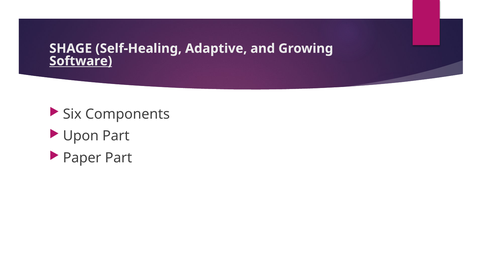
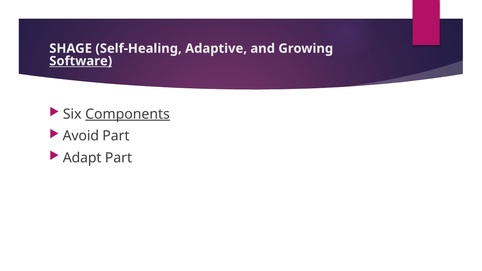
Components underline: none -> present (128, 114)
Upon: Upon -> Avoid (81, 136)
Paper: Paper -> Adapt (82, 158)
